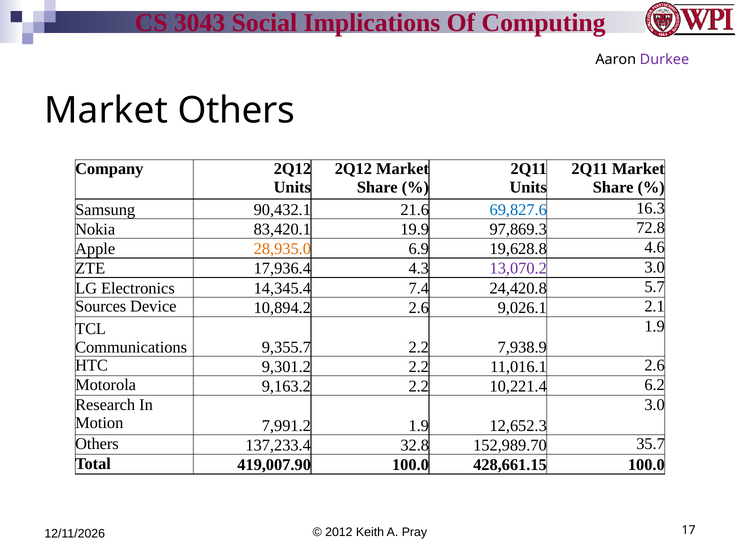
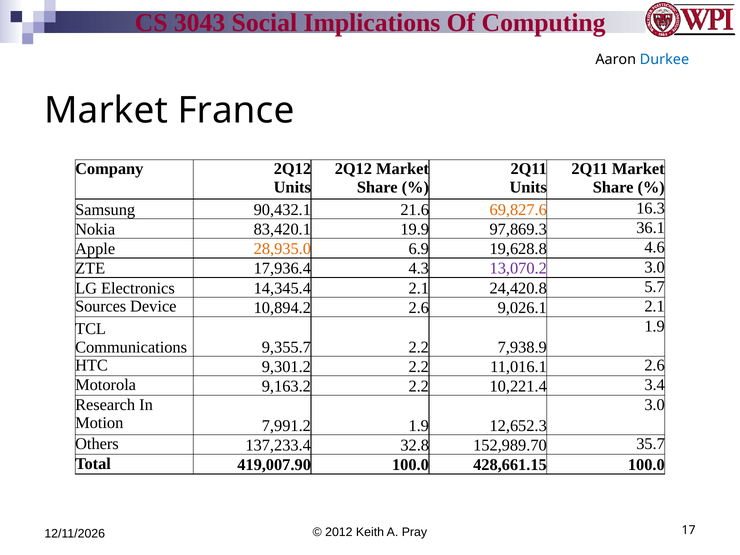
Durkee colour: purple -> blue (664, 60)
Market Others: Others -> France (236, 111)
69,827.6 colour: blue -> orange (518, 210)
72.8: 72.8 -> 36.1 (651, 228)
14,345.4 7.4: 7.4 -> 2.1 (419, 288)
6.2: 6.2 -> 3.4 (655, 385)
